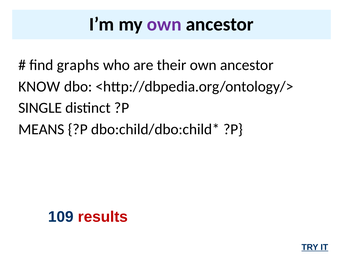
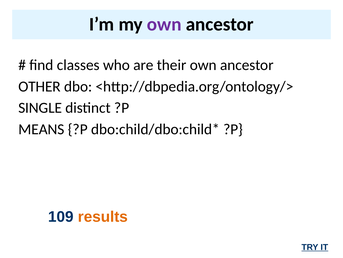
graphs: graphs -> classes (78, 65)
KNOW: KNOW -> OTHER (39, 86)
results colour: red -> orange (103, 216)
